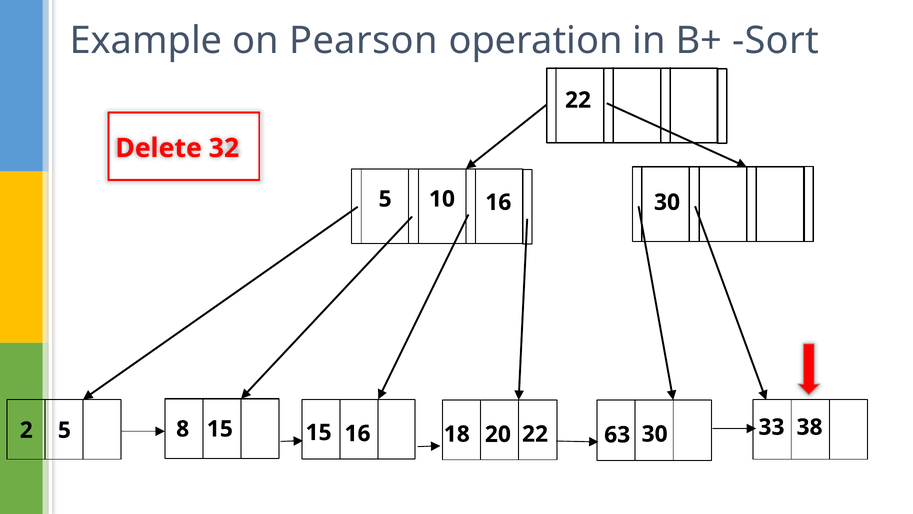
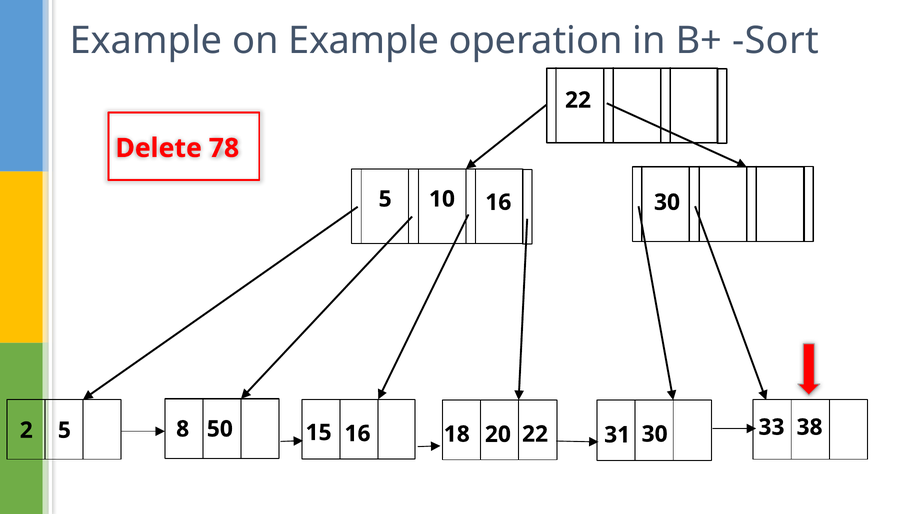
on Pearson: Pearson -> Example (364, 41)
32: 32 -> 78 (224, 148)
5 15: 15 -> 50 (220, 429)
63: 63 -> 31 (617, 435)
